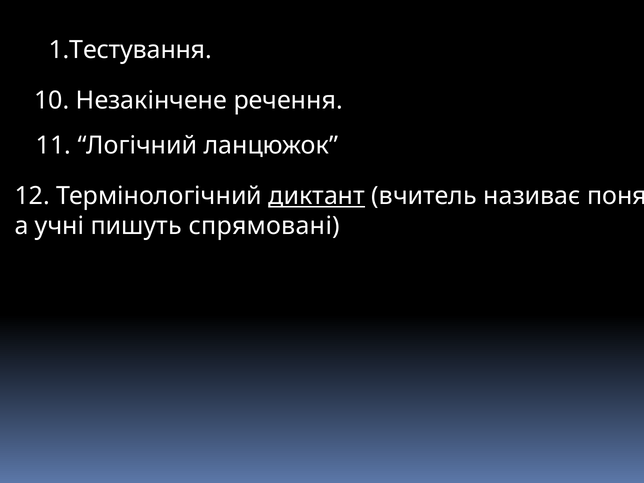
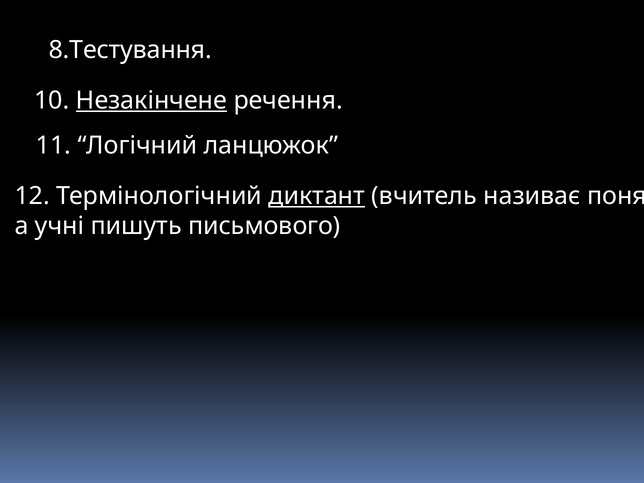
1.Тестування: 1.Тестування -> 8.Тестування (130, 50)
Незакінчене underline: none -> present (152, 100)
спрямовані: спрямовані -> письмового (264, 226)
